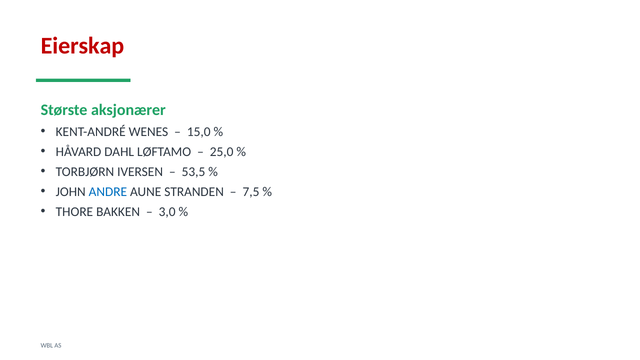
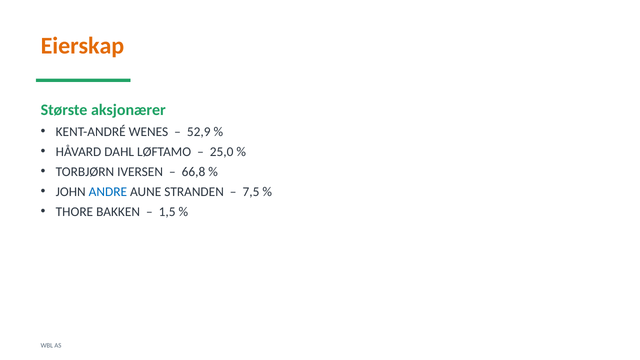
Eierskap colour: red -> orange (82, 46)
15,0: 15,0 -> 52,9 (199, 132)
53,5: 53,5 -> 66,8 (193, 172)
3,0: 3,0 -> 1,5 (167, 212)
